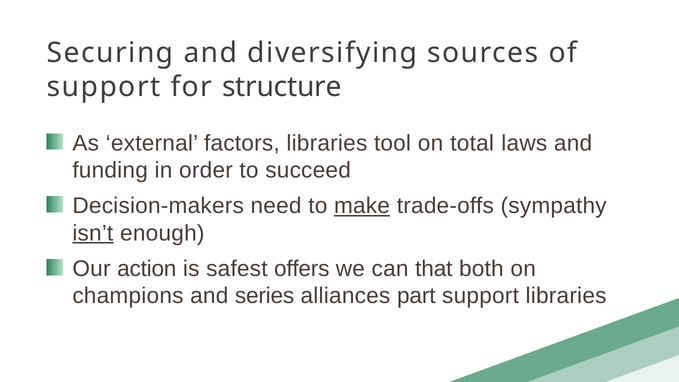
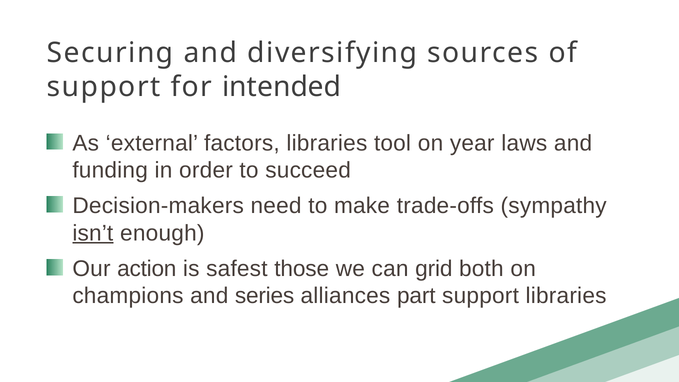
structure: structure -> intended (282, 87)
total: total -> year (472, 143)
make underline: present -> none (362, 206)
offers: offers -> those (302, 269)
that: that -> grid (434, 269)
